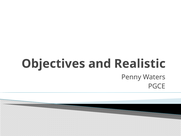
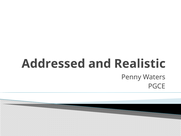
Objectives: Objectives -> Addressed (53, 64)
